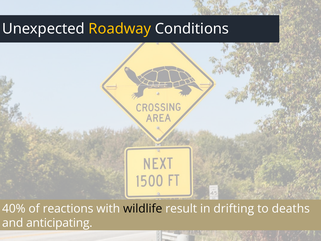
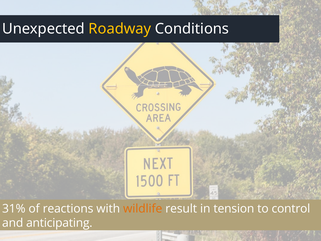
40%: 40% -> 31% (14, 208)
wildlife colour: black -> orange (143, 208)
drifting: drifting -> tension (234, 208)
deaths: deaths -> control (291, 208)
